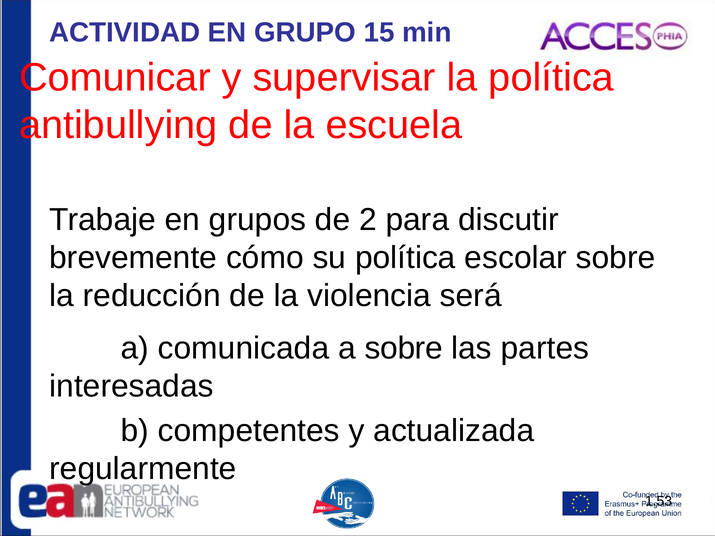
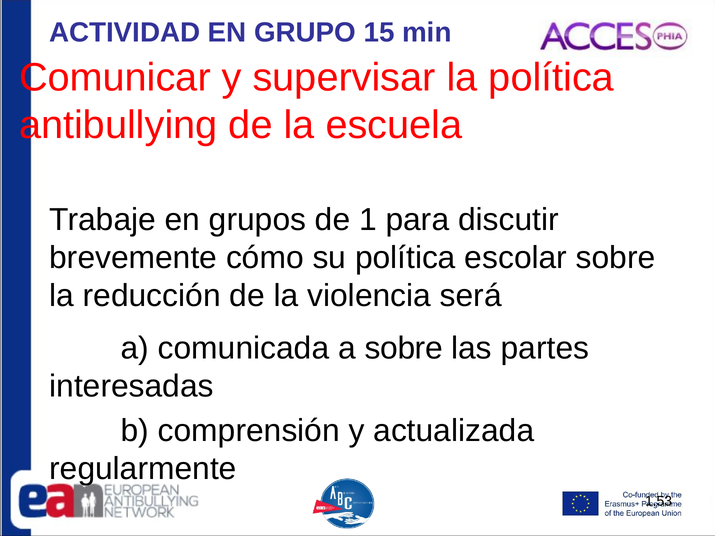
2: 2 -> 1 (368, 220)
competentes: competentes -> comprensión (249, 431)
